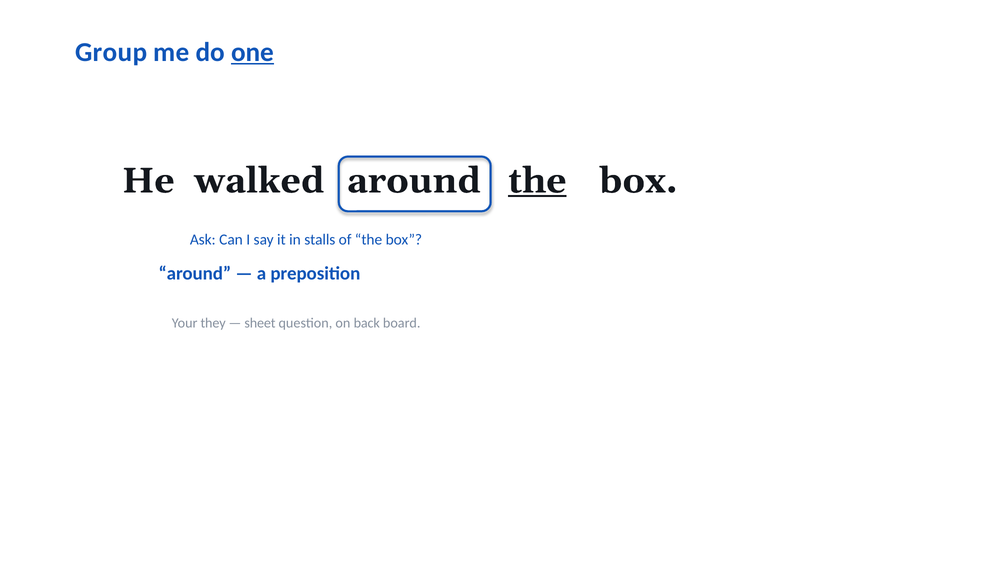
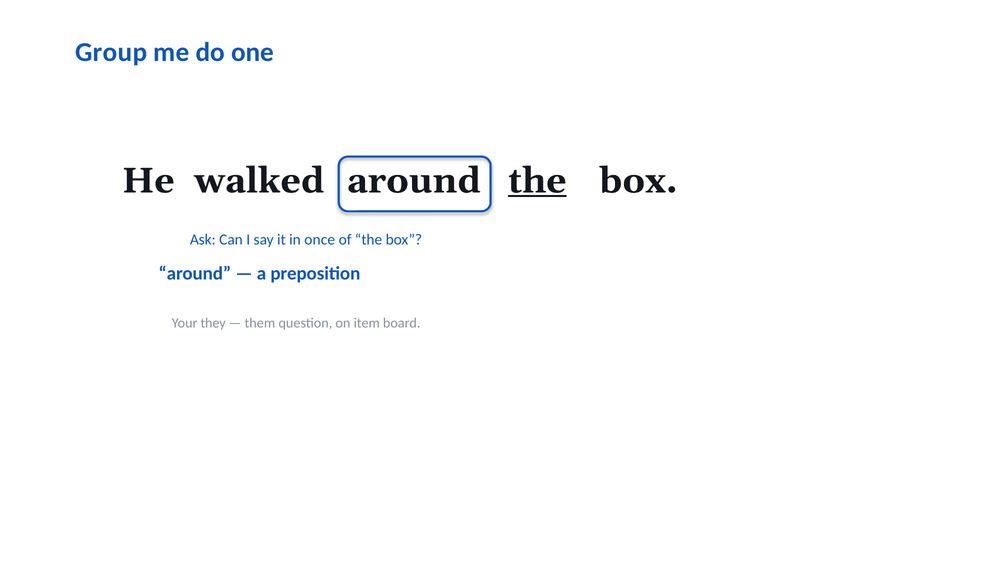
one underline: present -> none (252, 52)
stalls: stalls -> once (320, 240)
sheet: sheet -> them (260, 323)
back: back -> item (367, 323)
